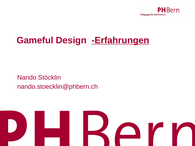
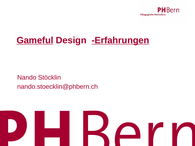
Gameful underline: none -> present (35, 40)
